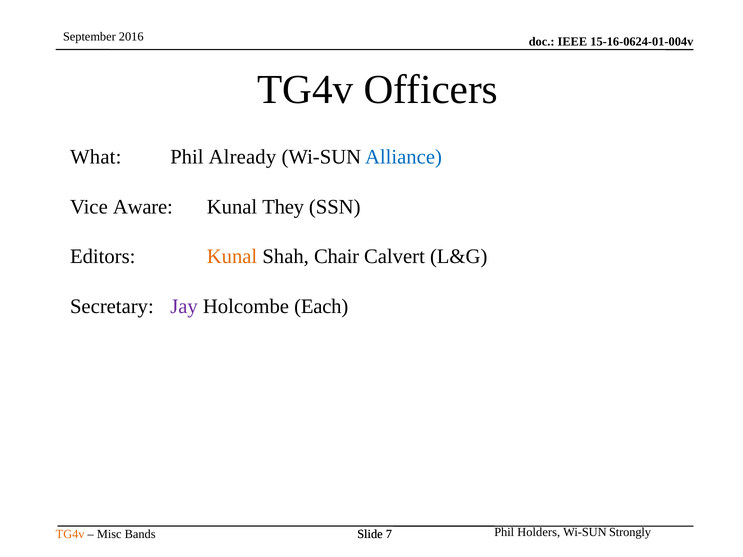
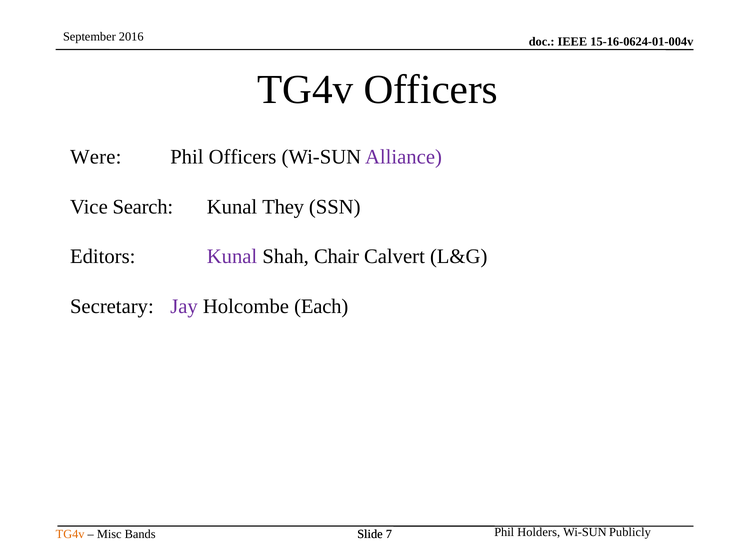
What: What -> Were (96, 157)
Phil Already: Already -> Officers (242, 157)
Alliance colour: blue -> purple (403, 157)
Aware: Aware -> Search (143, 207)
Kunal colour: orange -> purple (232, 257)
Strongly: Strongly -> Publicly (630, 532)
